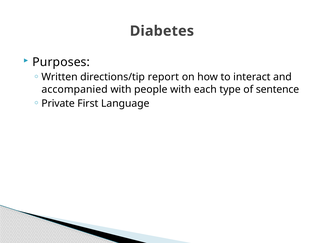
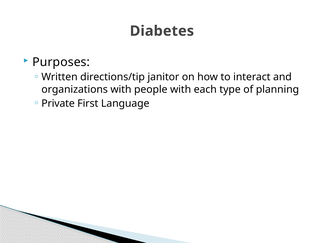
report: report -> janitor (163, 77)
accompanied: accompanied -> organizations (75, 89)
sentence: sentence -> planning (277, 89)
